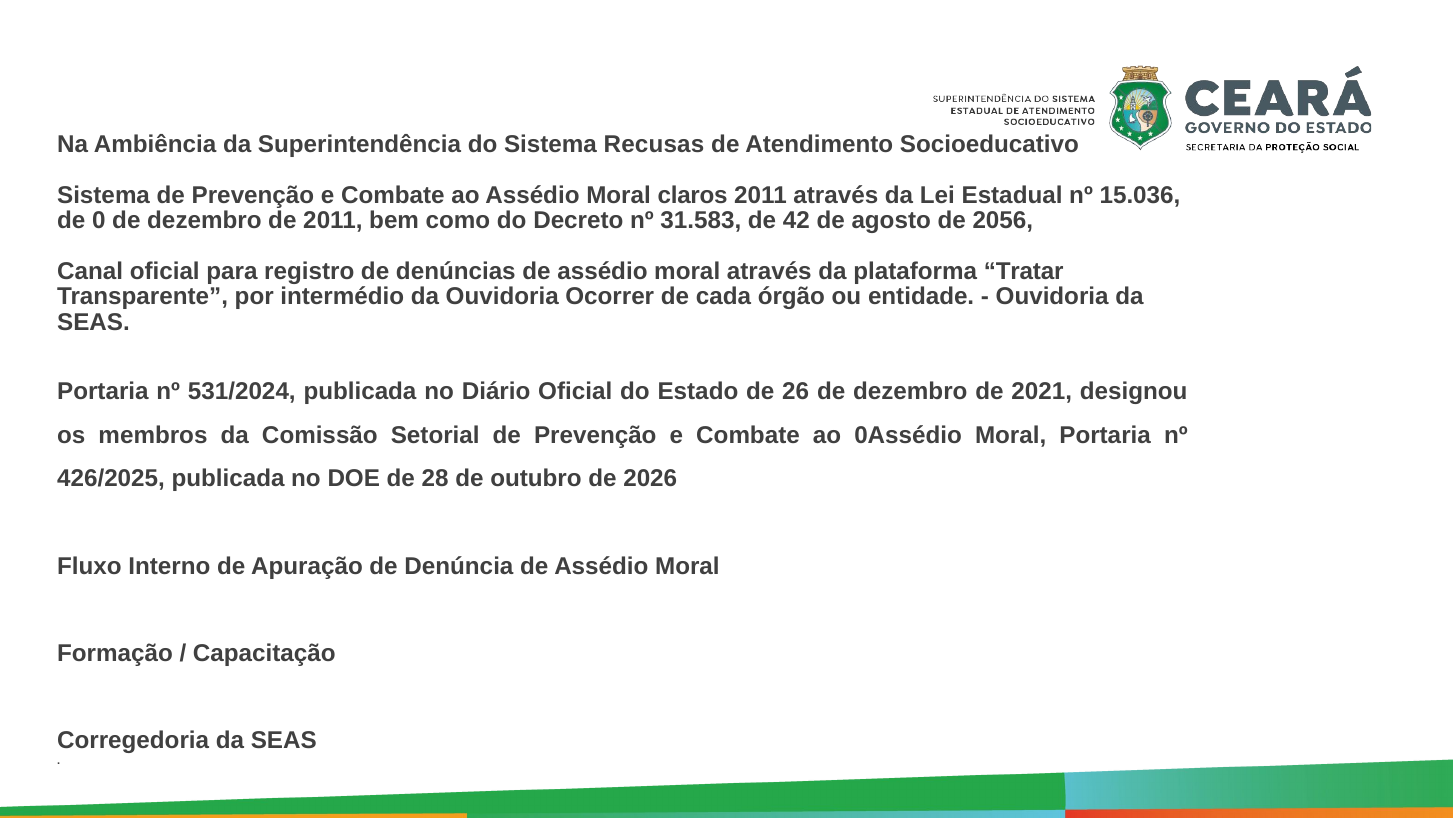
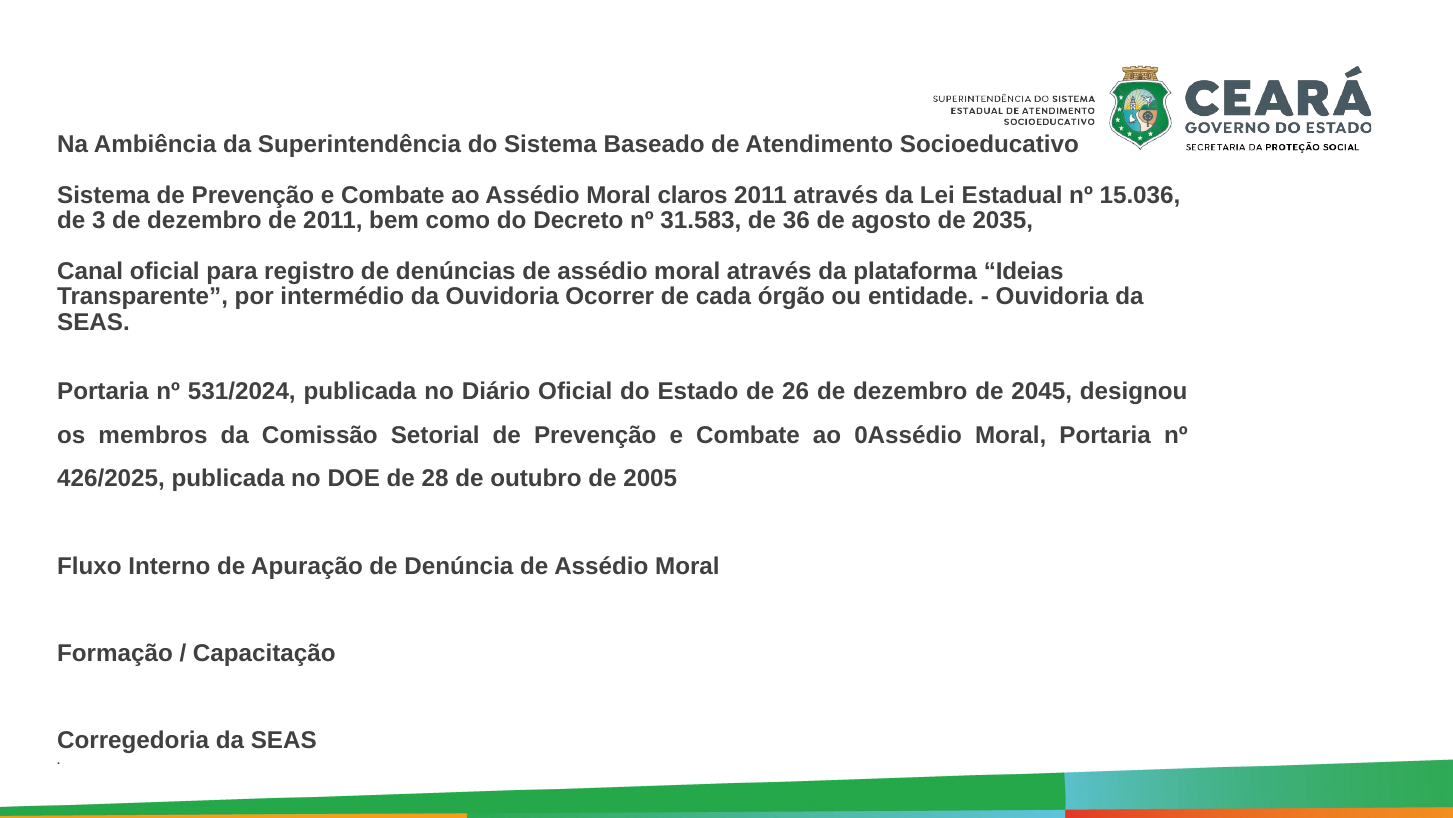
Recusas: Recusas -> Baseado (654, 144)
0: 0 -> 3 (99, 220)
42: 42 -> 36 (796, 220)
2056: 2056 -> 2035 (1003, 220)
Tratar: Tratar -> Ideias (1024, 271)
2021: 2021 -> 2045 (1042, 391)
2026: 2026 -> 2005 (650, 478)
